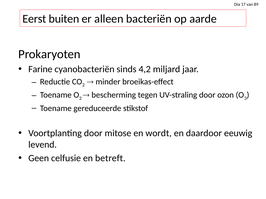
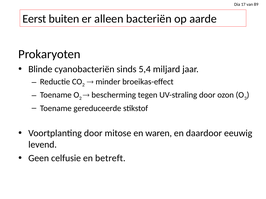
Farine: Farine -> Blinde (40, 69)
4,2: 4,2 -> 5,4 (145, 69)
wordt: wordt -> waren (159, 133)
